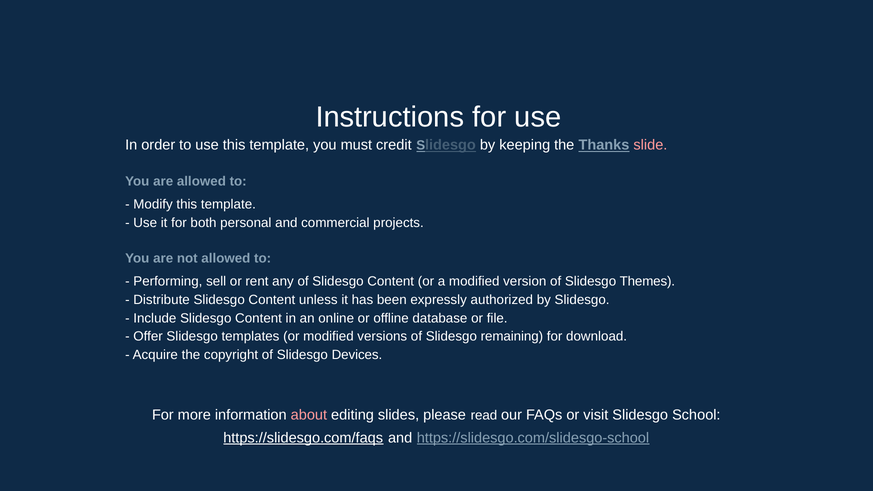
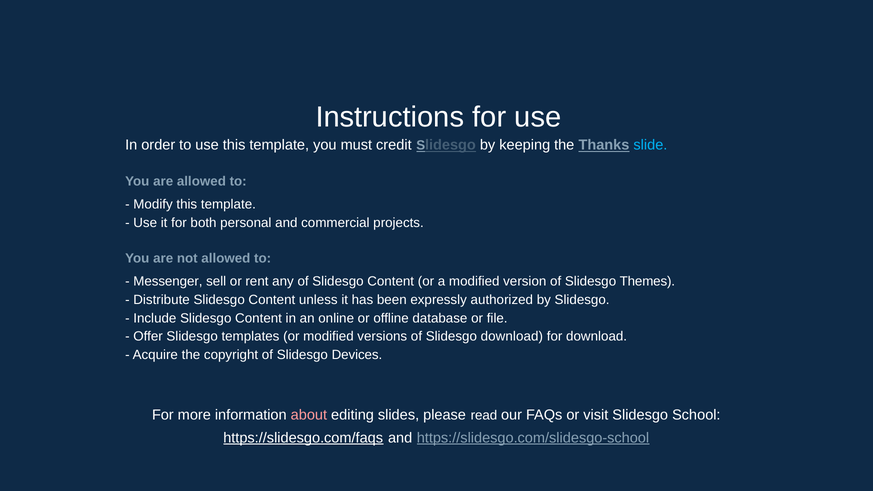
slide colour: pink -> light blue (650, 145)
Performing: Performing -> Messenger (168, 281)
Slidesgo remaining: remaining -> download (512, 337)
